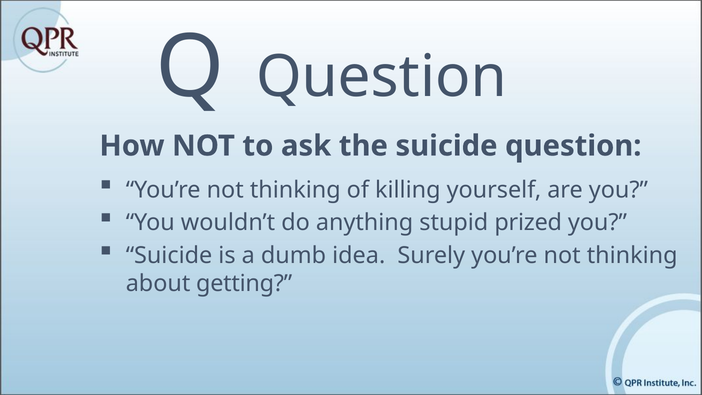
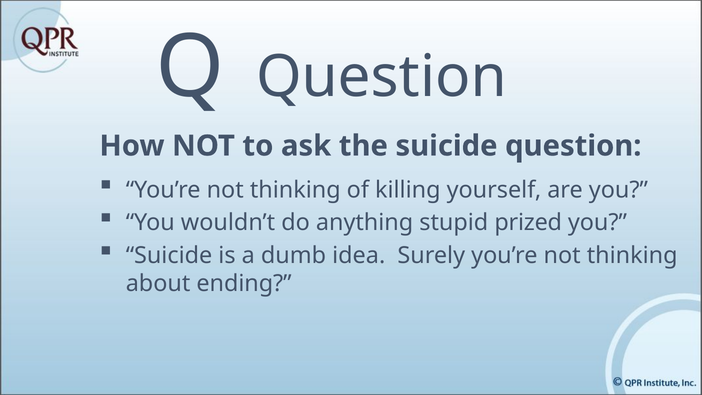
getting: getting -> ending (244, 284)
